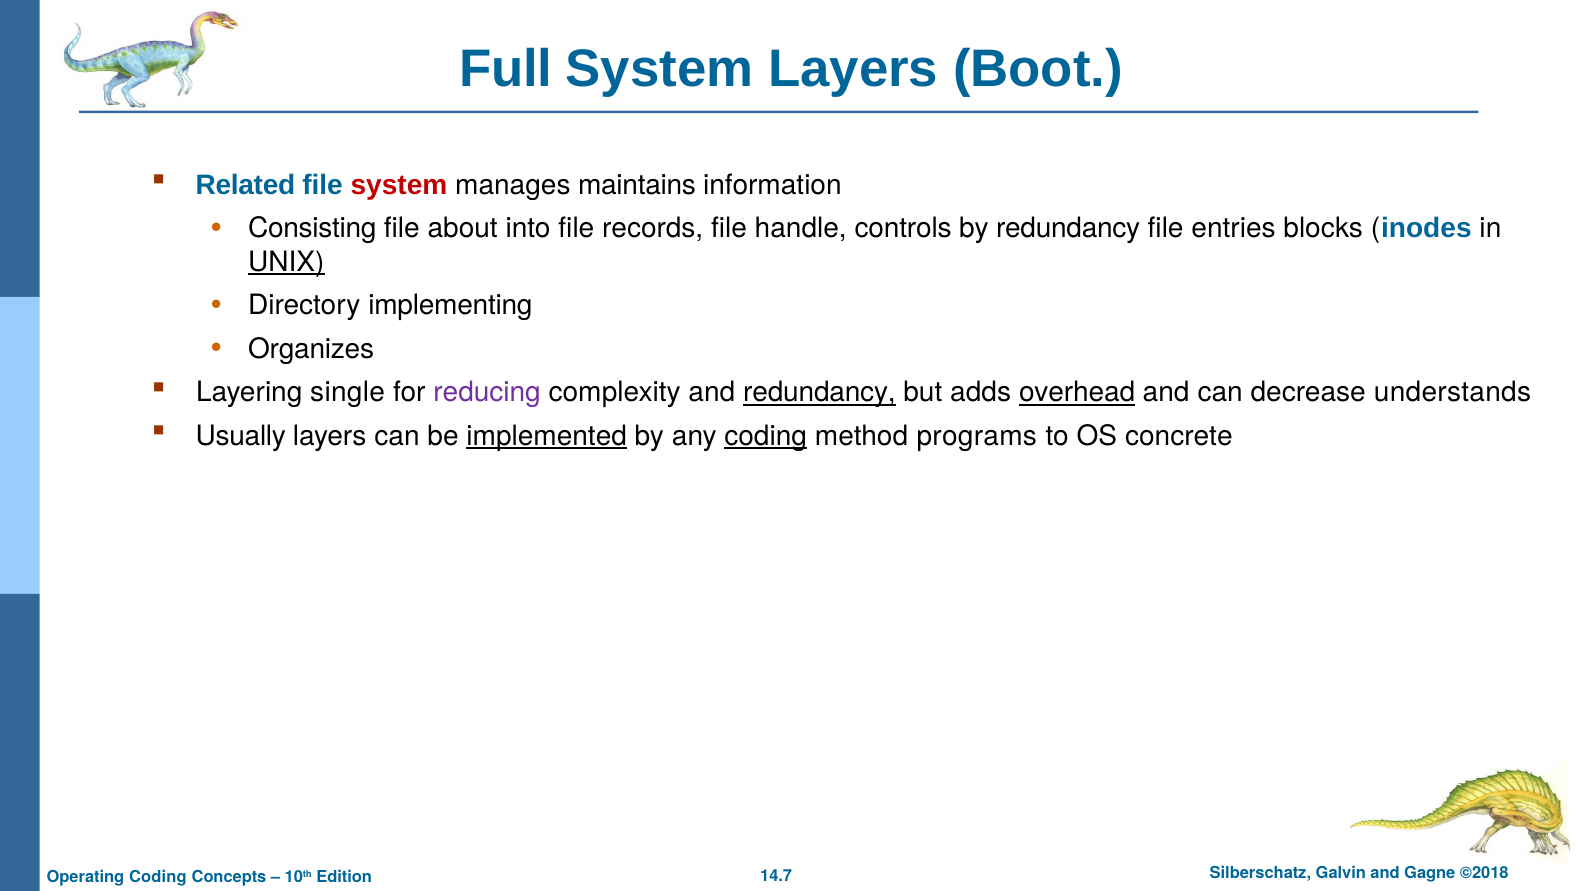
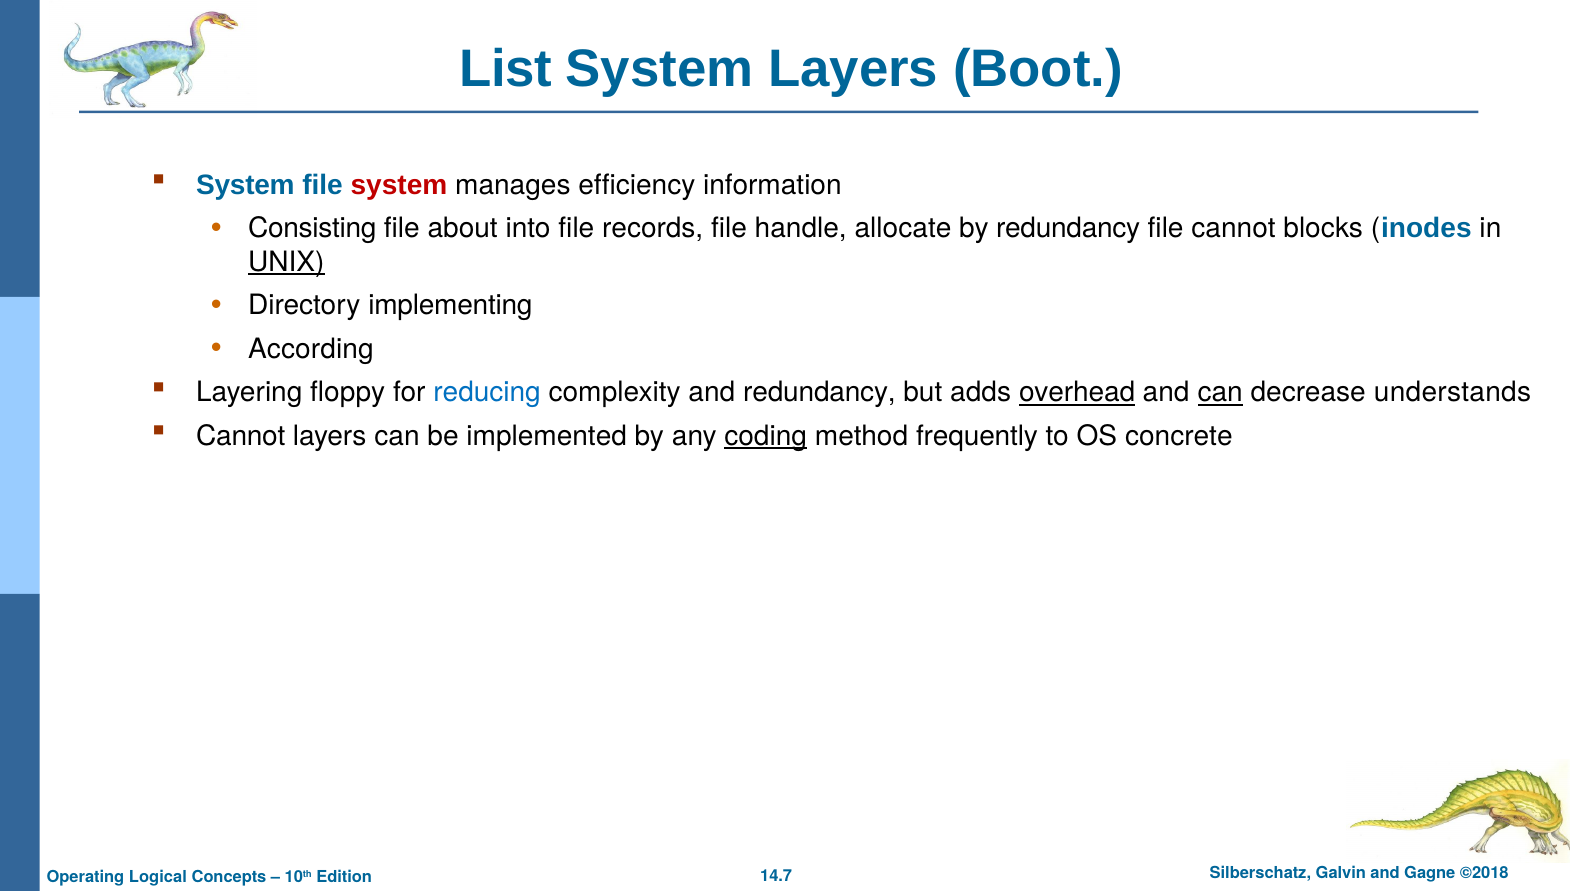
Full: Full -> List (506, 69)
Related: Related -> System (245, 185)
maintains: maintains -> efficiency (637, 185)
controls: controls -> allocate (903, 228)
file entries: entries -> cannot (1234, 228)
Organizes: Organizes -> According (311, 349)
single: single -> floppy (348, 393)
reducing colour: purple -> blue (487, 393)
redundancy underline: present -> none (819, 393)
can underline: none -> present (1220, 393)
Usually: Usually -> Cannot (241, 436)
implemented underline: present -> none (547, 436)
programs: programs -> frequently (977, 436)
Coding: Coding -> Logical (158, 877)
